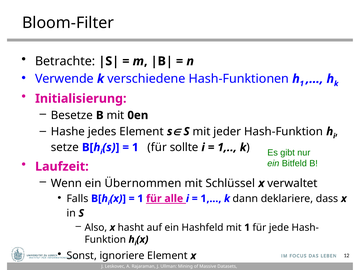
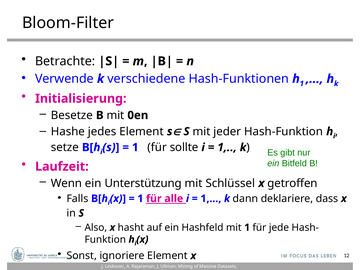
Übernommen: Übernommen -> Unterstützung (143, 183)
verwaltet: verwaltet -> getroffen (292, 183)
